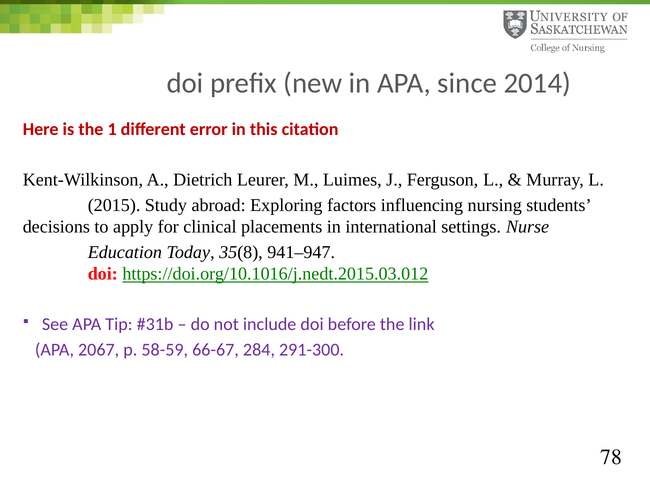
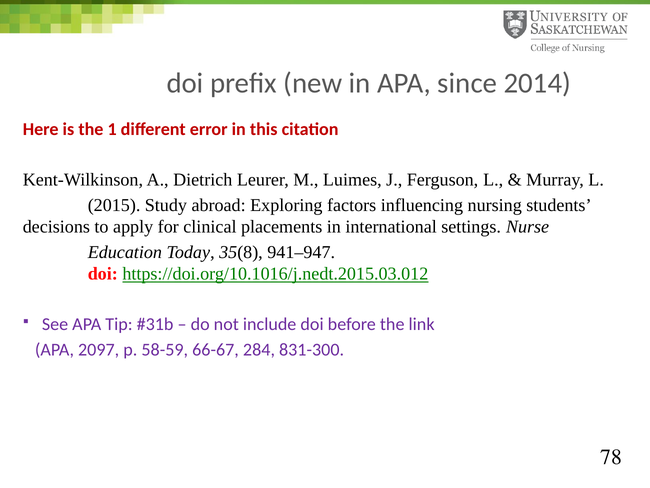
2067: 2067 -> 2097 (99, 349)
291-300: 291-300 -> 831-300 (312, 349)
